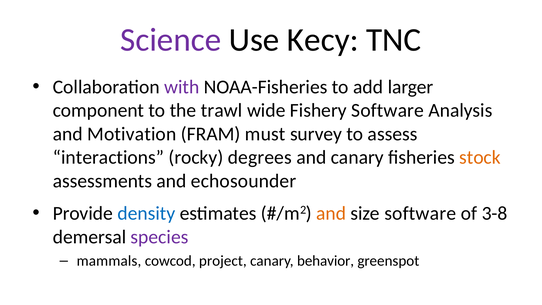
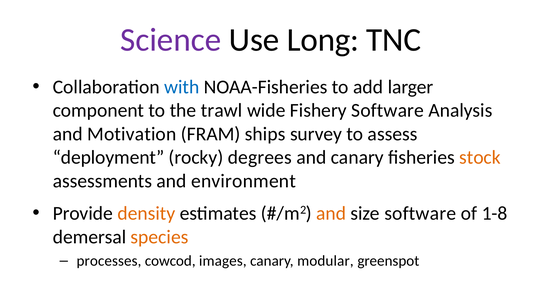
Kecy: Kecy -> Long (323, 40)
with colour: purple -> blue (182, 87)
must: must -> ships (265, 134)
interactions: interactions -> deployment (109, 157)
echosounder: echosounder -> environment (244, 181)
density colour: blue -> orange (146, 213)
3-8: 3-8 -> 1-8 (495, 213)
species colour: purple -> orange (160, 237)
mammals: mammals -> processes (109, 261)
project: project -> images (223, 261)
behavior: behavior -> modular (325, 261)
